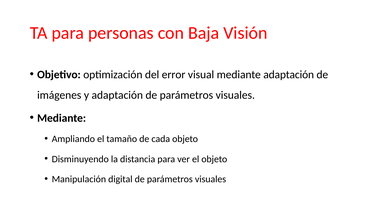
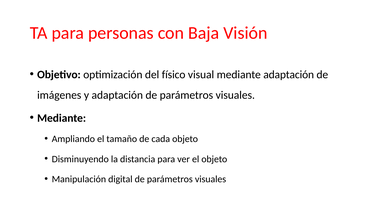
error: error -> físico (174, 75)
